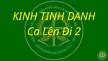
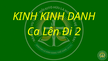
KINH TINH: TINH -> KINH (52, 16)
